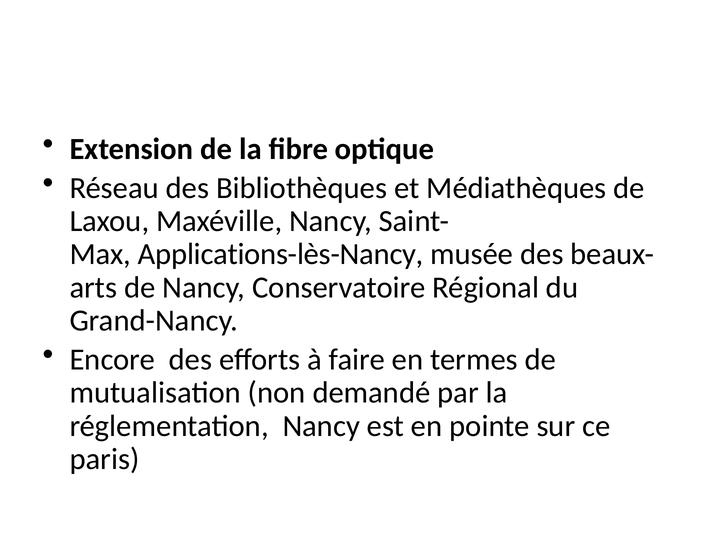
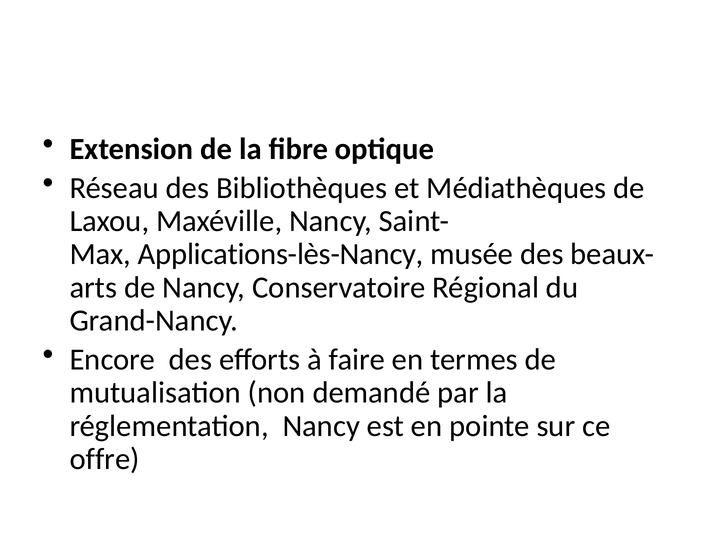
paris: paris -> offre (105, 459)
